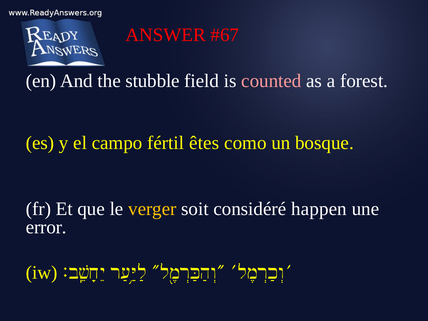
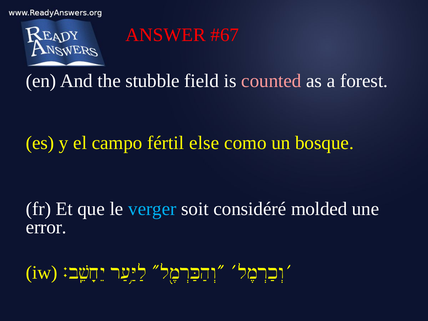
êtes: êtes -> else (204, 143)
verger colour: yellow -> light blue (152, 209)
happen: happen -> molded (319, 209)
